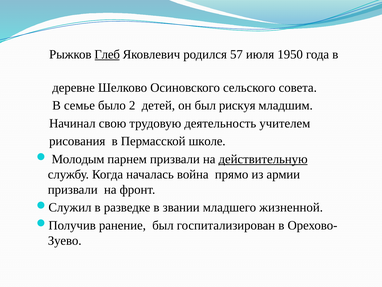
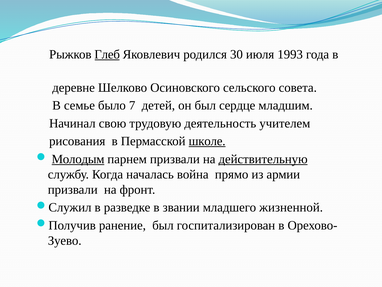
57: 57 -> 30 (236, 54)
1950: 1950 -> 1993 (290, 54)
2: 2 -> 7 (132, 105)
рискуя: рискуя -> сердце (237, 105)
школе underline: none -> present (207, 141)
Молодым underline: none -> present (78, 159)
